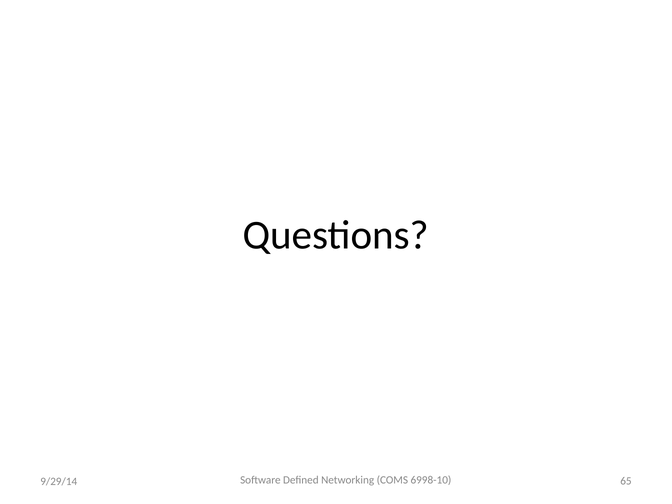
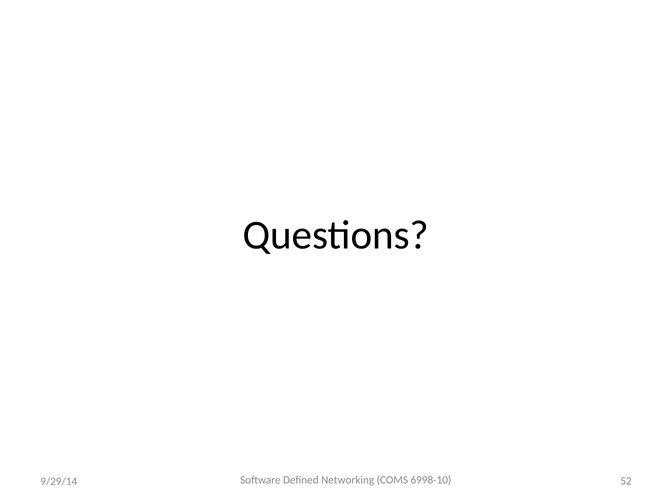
65: 65 -> 52 (626, 481)
